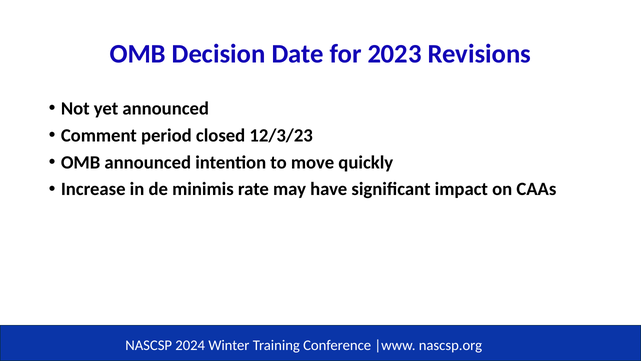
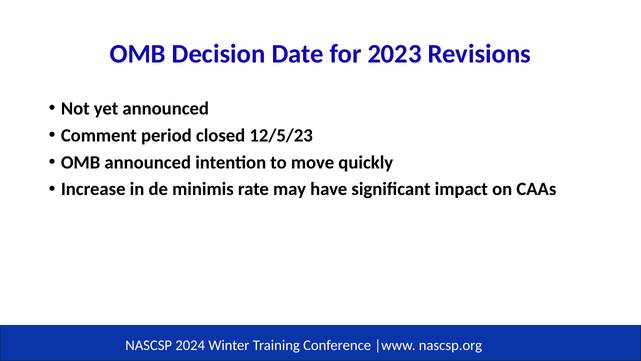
12/3/23: 12/3/23 -> 12/5/23 (281, 135)
